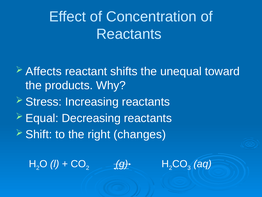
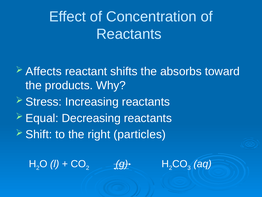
unequal: unequal -> absorbs (181, 71)
changes: changes -> particles (140, 134)
